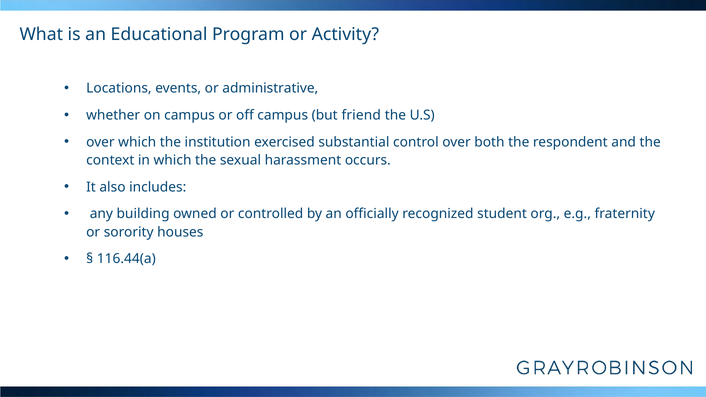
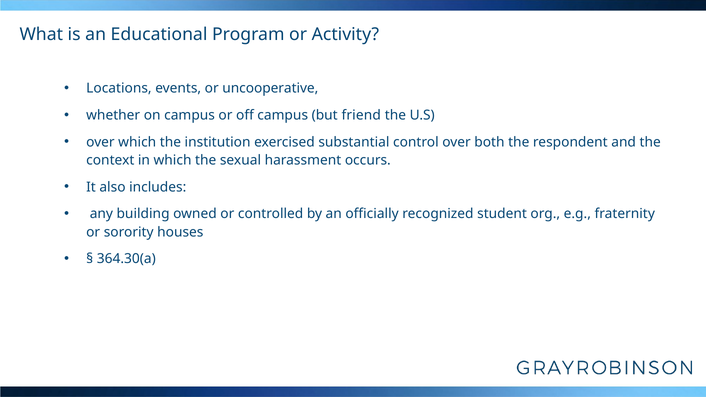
administrative: administrative -> uncooperative (270, 88)
116.44(a: 116.44(a -> 364.30(a (126, 259)
